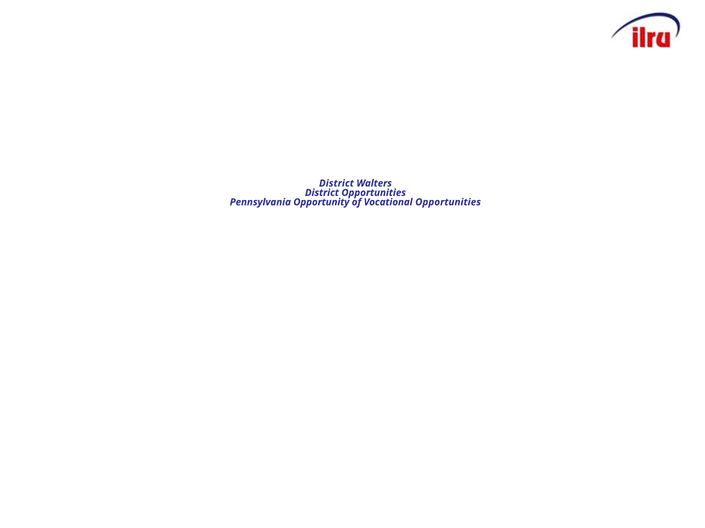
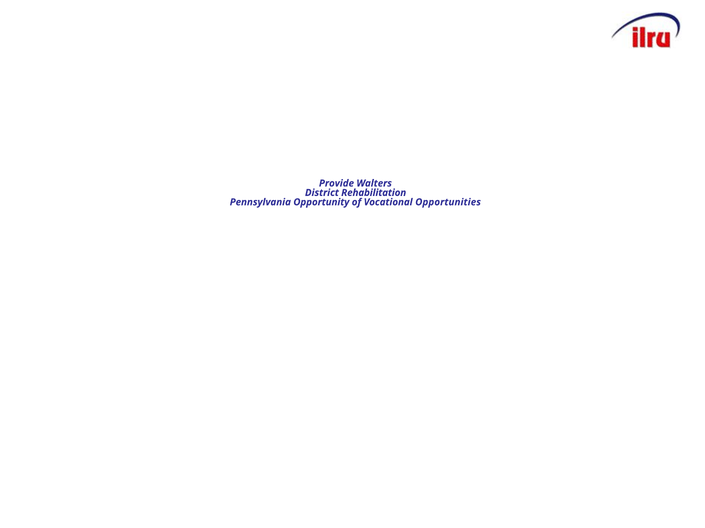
District: District -> Provide (336, 184)
District Opportunities: Opportunities -> Rehabilitation (374, 193)
